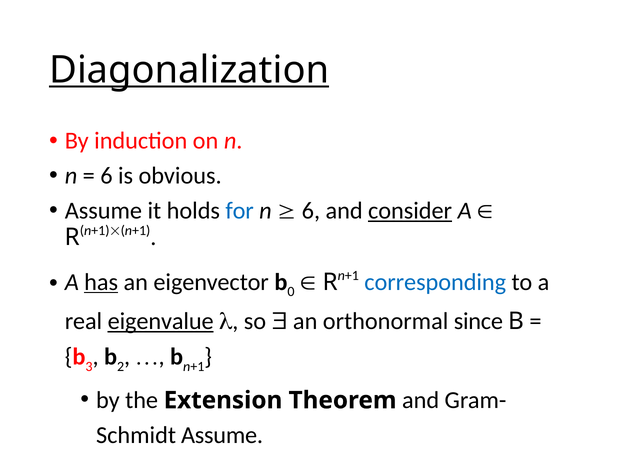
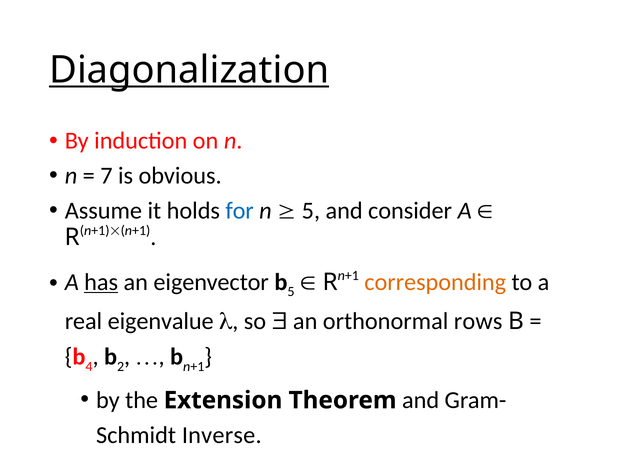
6: 6 -> 7 (106, 176)
6: 6 -> 5 (311, 211)
consider underline: present -> none (410, 211)
b 0: 0 -> 5 (291, 291)
corresponding colour: blue -> orange (435, 282)
eigenvalue underline: present -> none (161, 321)
since: since -> rows (478, 321)
3: 3 -> 4 (89, 366)
Assume: Assume -> Inverse (222, 435)
